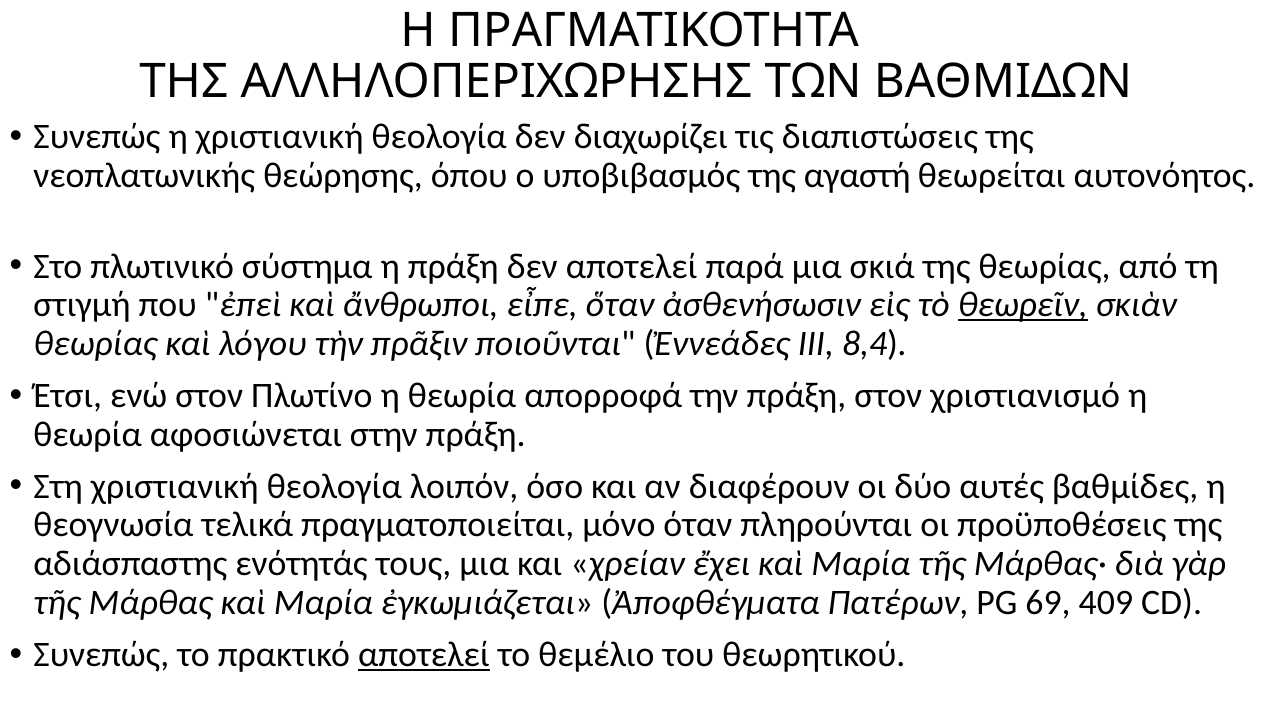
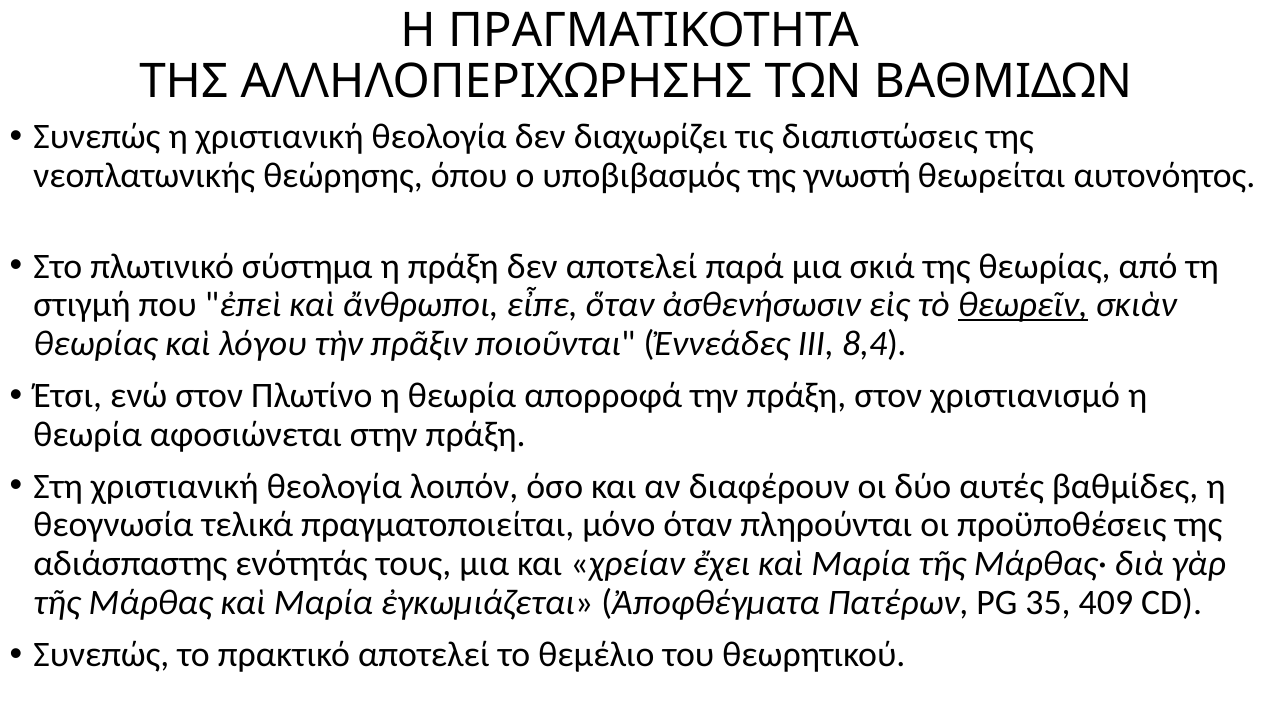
αγαστή: αγαστή -> γνωστή (857, 175)
69: 69 -> 35 (1048, 602)
αποτελεί underline: present -> none (424, 654)
